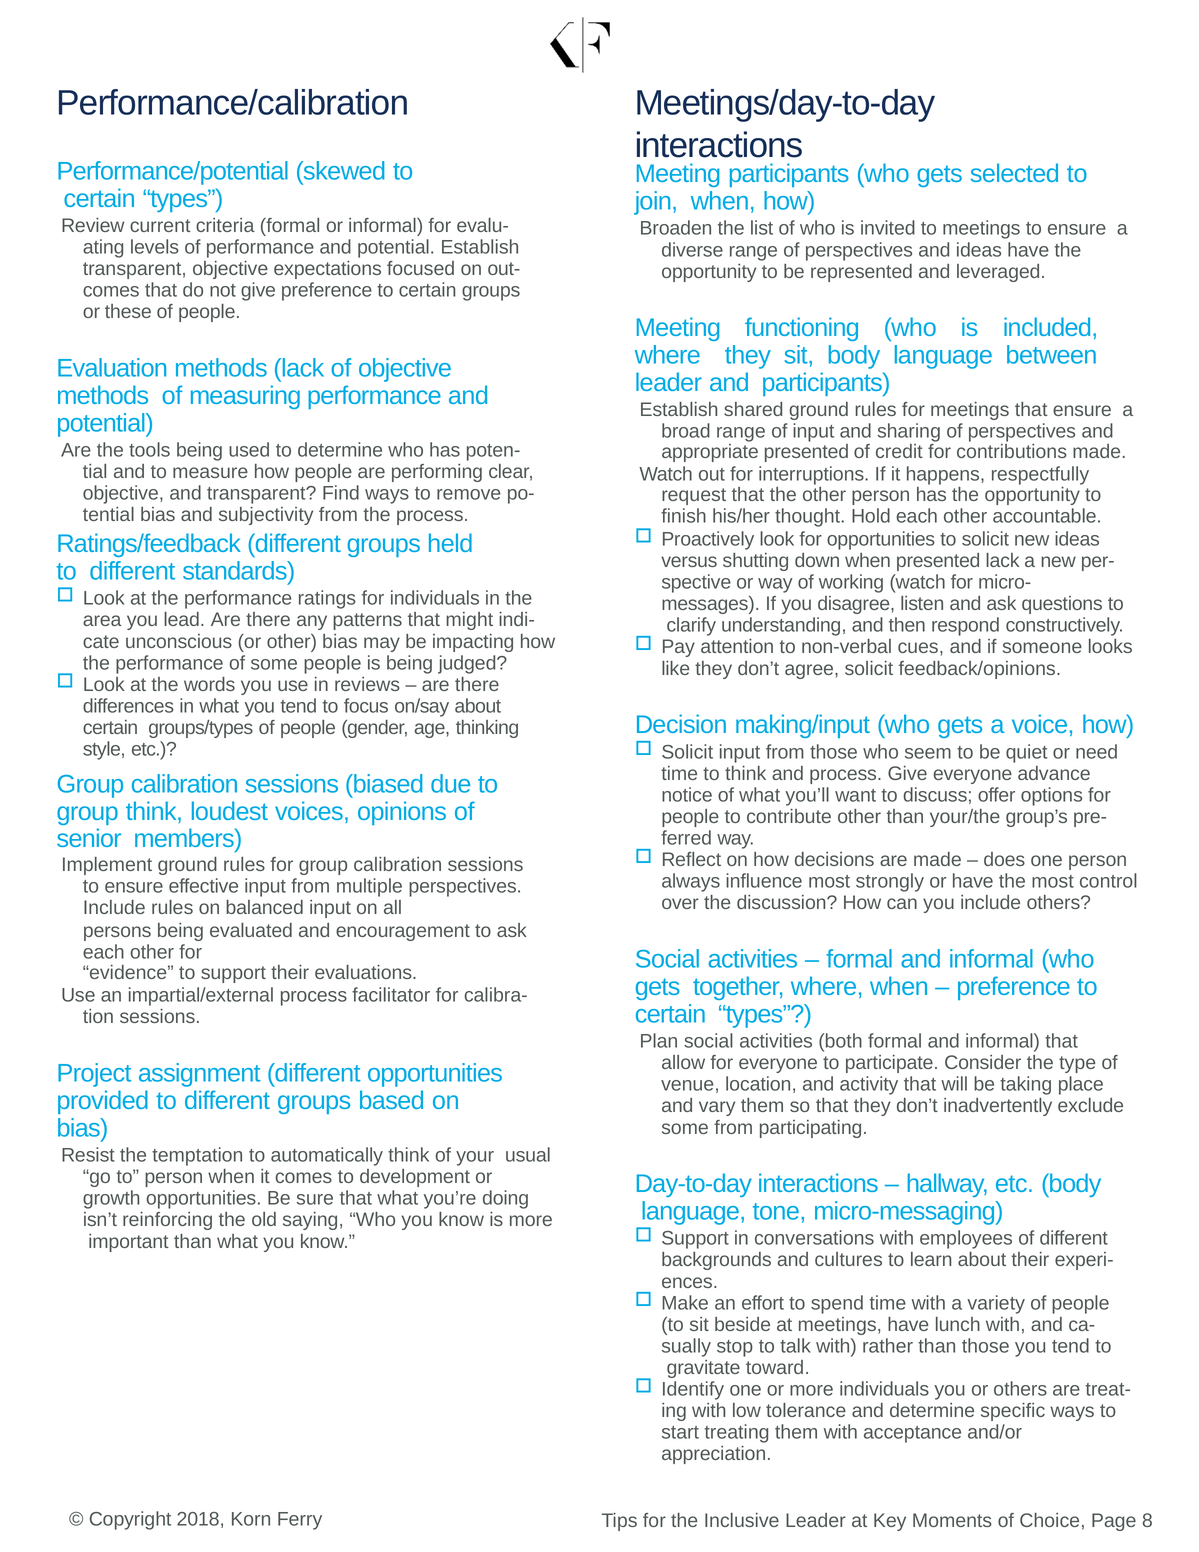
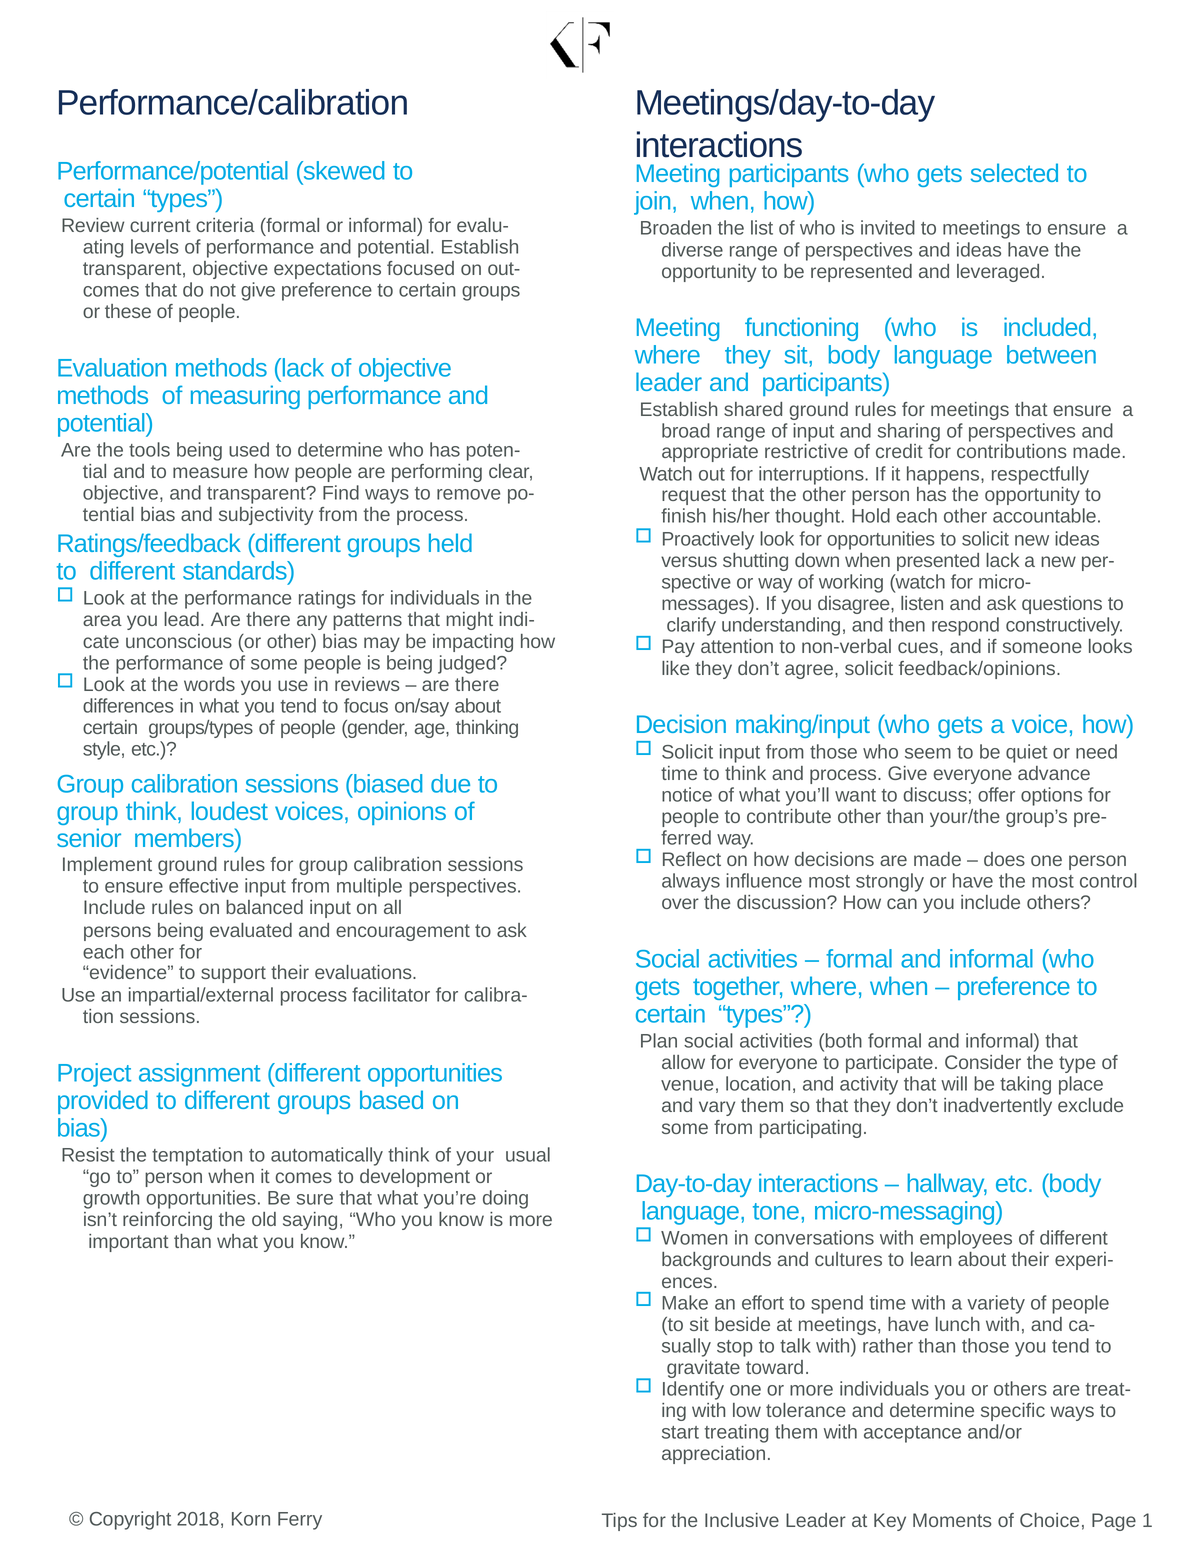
appropriate presented: presented -> restrictive (806, 452)
Support: Support -> Women (695, 1238)
8: 8 -> 1 (1147, 1521)
